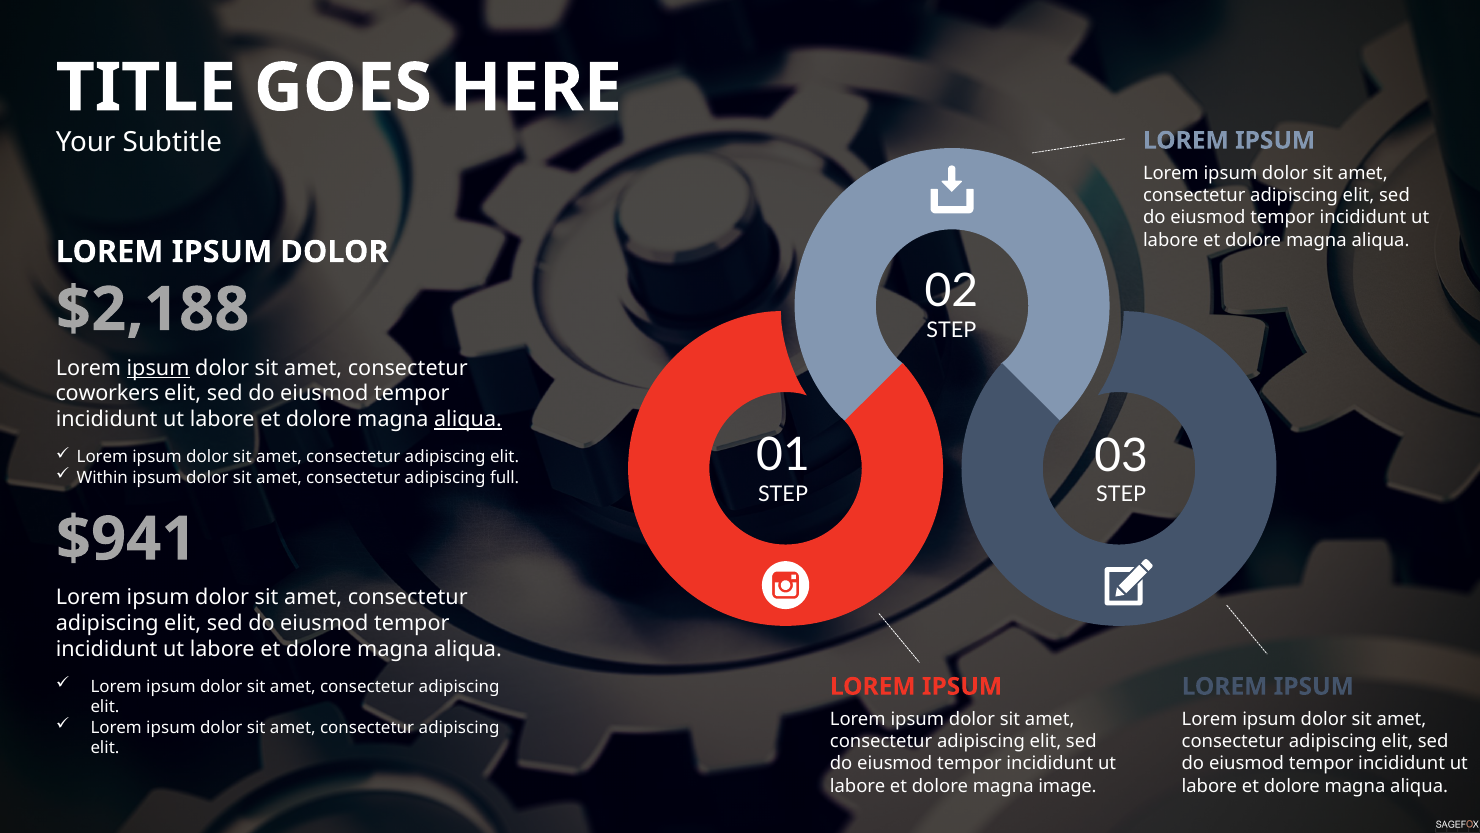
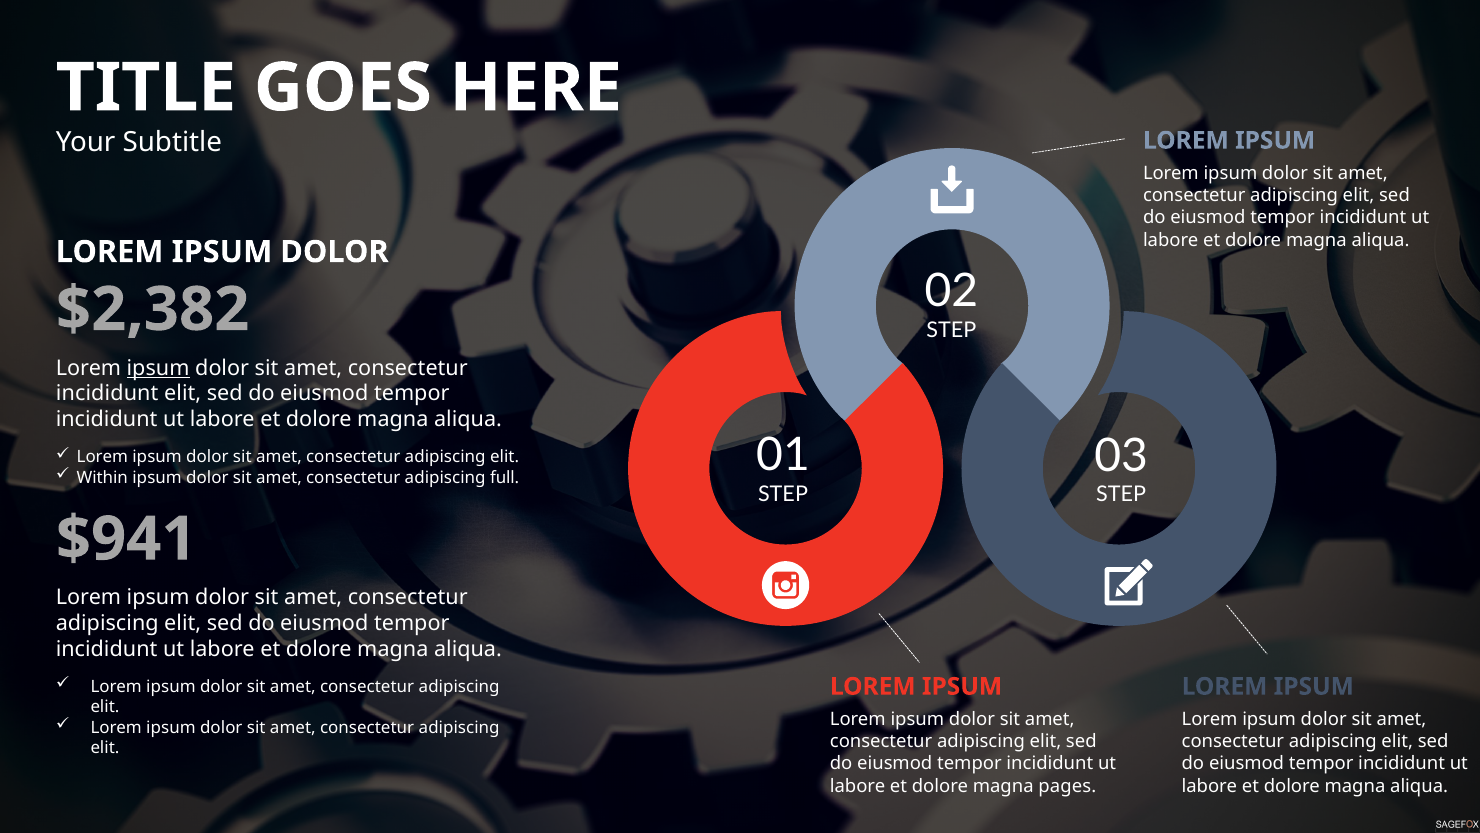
$2,188: $2,188 -> $2,382 (153, 309)
coworkers: coworkers -> incididunt (107, 394)
aliqua underline: present -> none (468, 420)
image: image -> pages (1067, 786)
